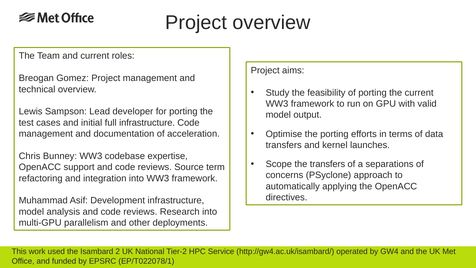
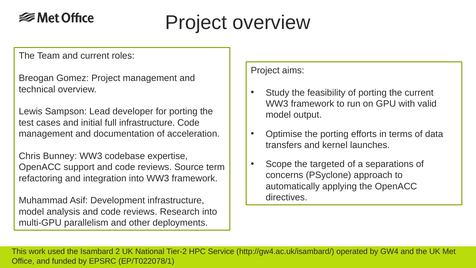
the transfers: transfers -> targeted (327, 164)
